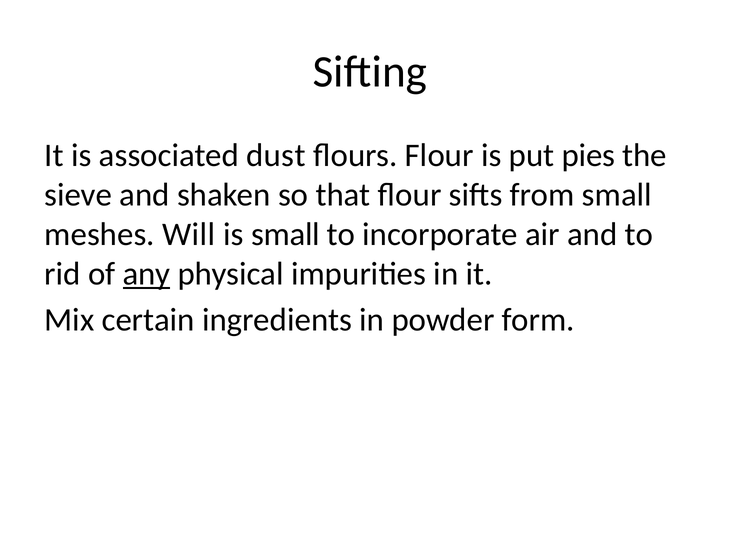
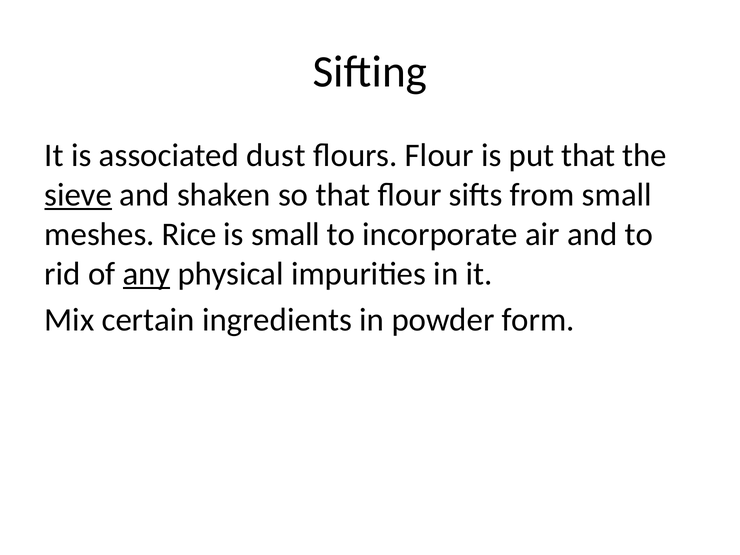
put pies: pies -> that (588, 155)
sieve underline: none -> present (78, 195)
Will: Will -> Rice (189, 234)
